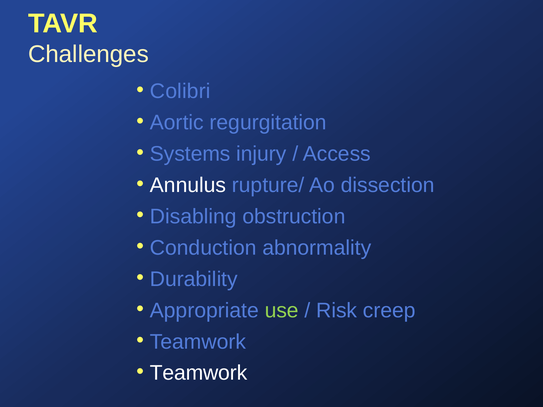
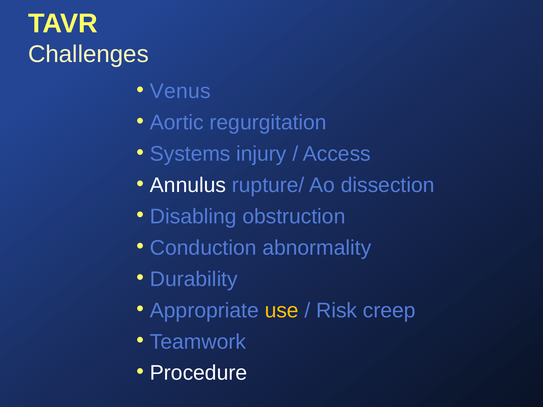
Colibri: Colibri -> Venus (180, 91)
use colour: light green -> yellow (282, 311)
Teamwork: Teamwork -> Procedure (199, 373)
